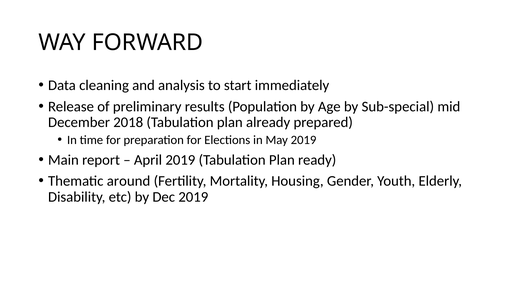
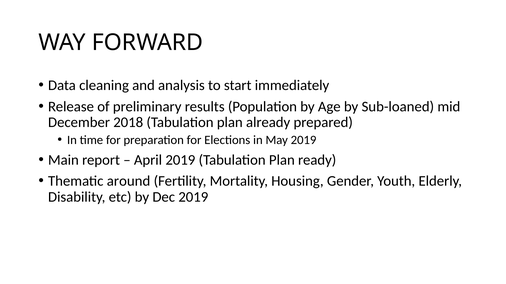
Sub-special: Sub-special -> Sub-loaned (398, 107)
